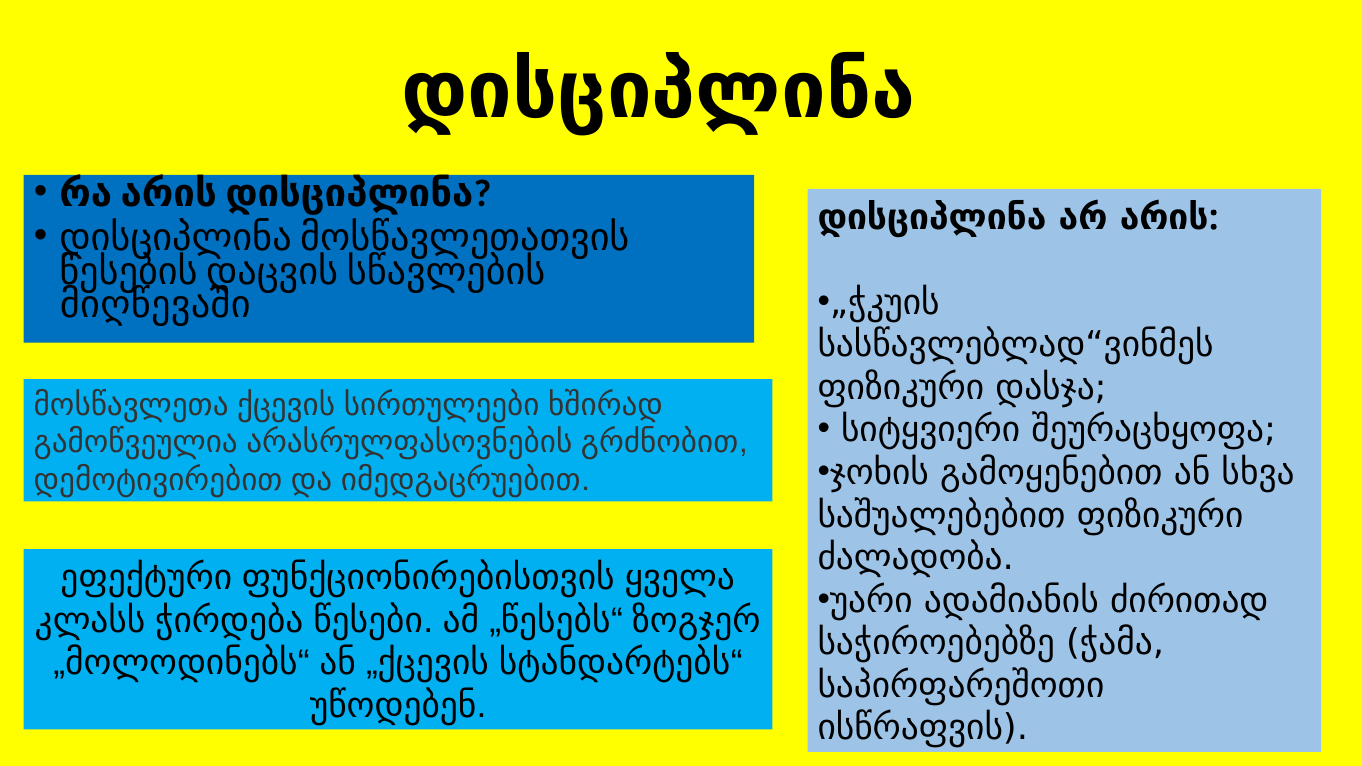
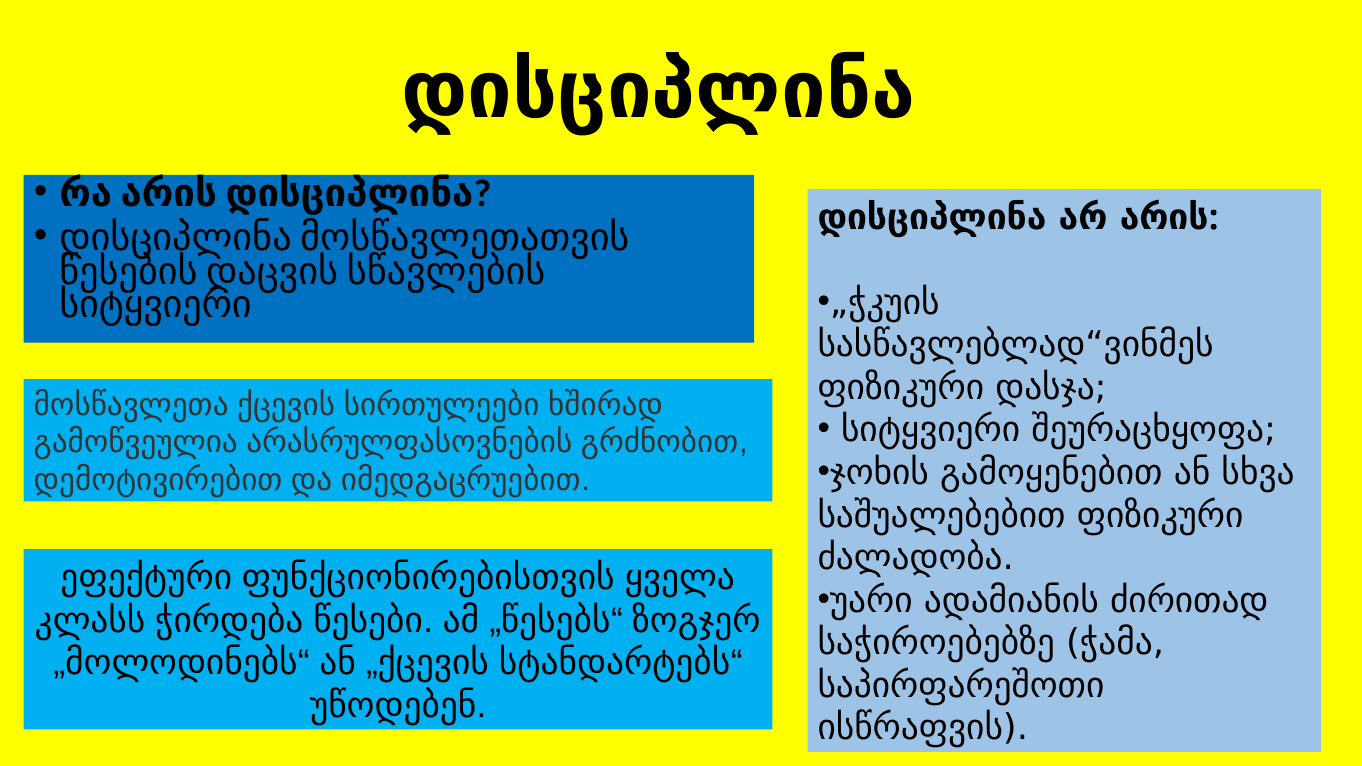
მიღწევაში: მიღწევაში -> სიტყვიერი (156, 305)
